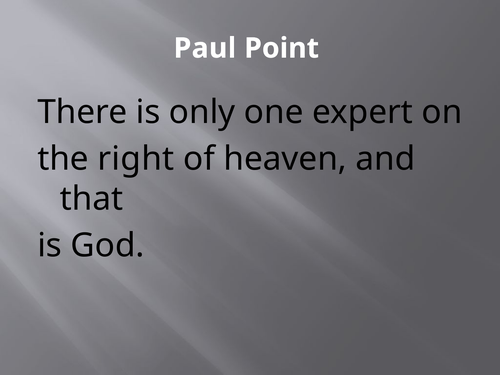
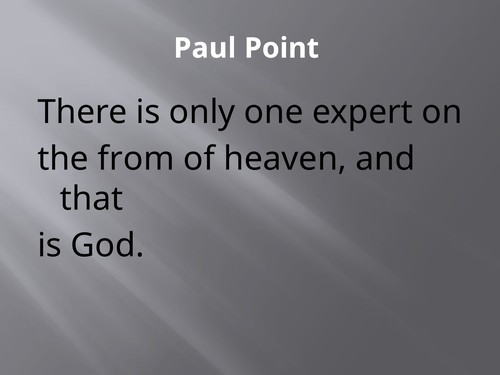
right: right -> from (136, 159)
